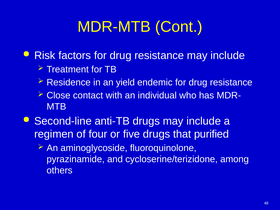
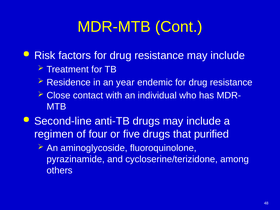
yield: yield -> year (125, 82)
